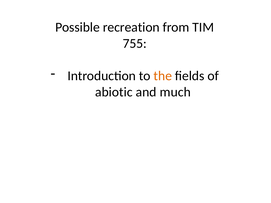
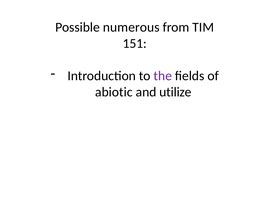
recreation: recreation -> numerous (131, 27)
755: 755 -> 151 (135, 43)
the colour: orange -> purple (163, 76)
much: much -> utilize (175, 92)
